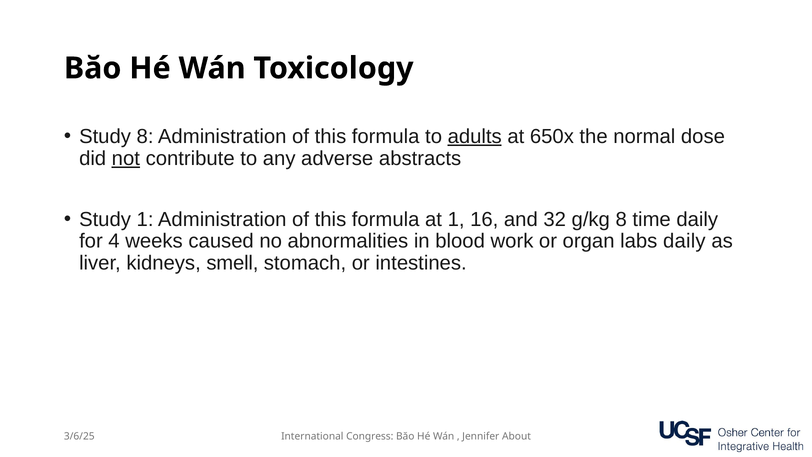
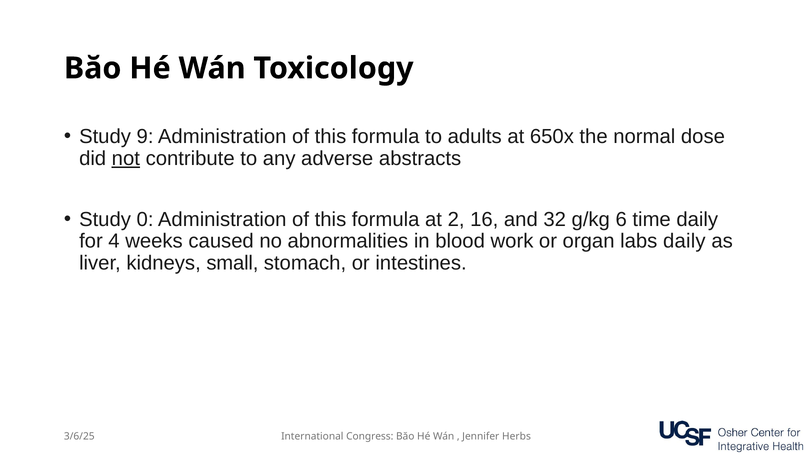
Study 8: 8 -> 9 (145, 136)
adults underline: present -> none (475, 136)
Study 1: 1 -> 0 (145, 219)
at 1: 1 -> 2 (456, 219)
g/kg 8: 8 -> 6 (621, 219)
smell: smell -> small (232, 263)
About: About -> Herbs (516, 436)
